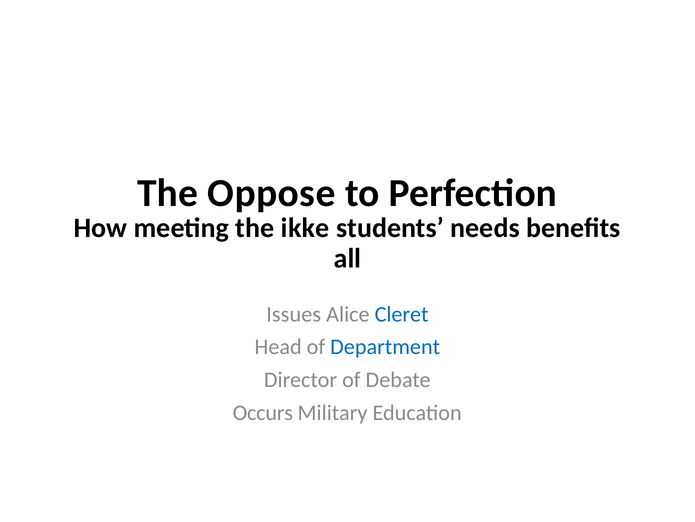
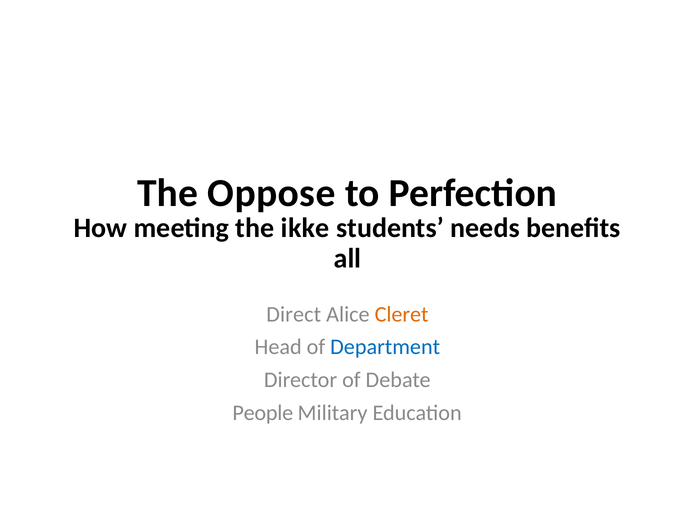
Issues: Issues -> Direct (294, 314)
Cleret colour: blue -> orange (402, 314)
Occurs: Occurs -> People (263, 412)
